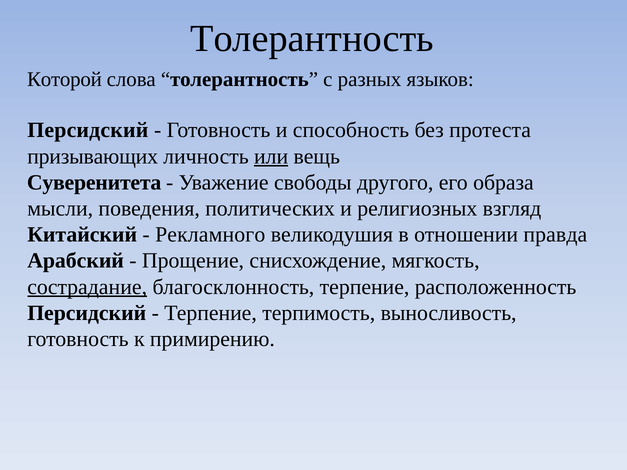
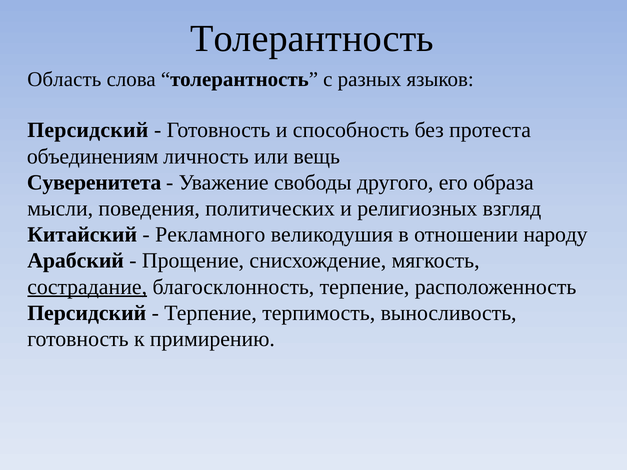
Которой: Которой -> Область (64, 80)
призывающих: призывающих -> объединениям (93, 156)
или underline: present -> none (271, 156)
правда: правда -> народу (555, 235)
